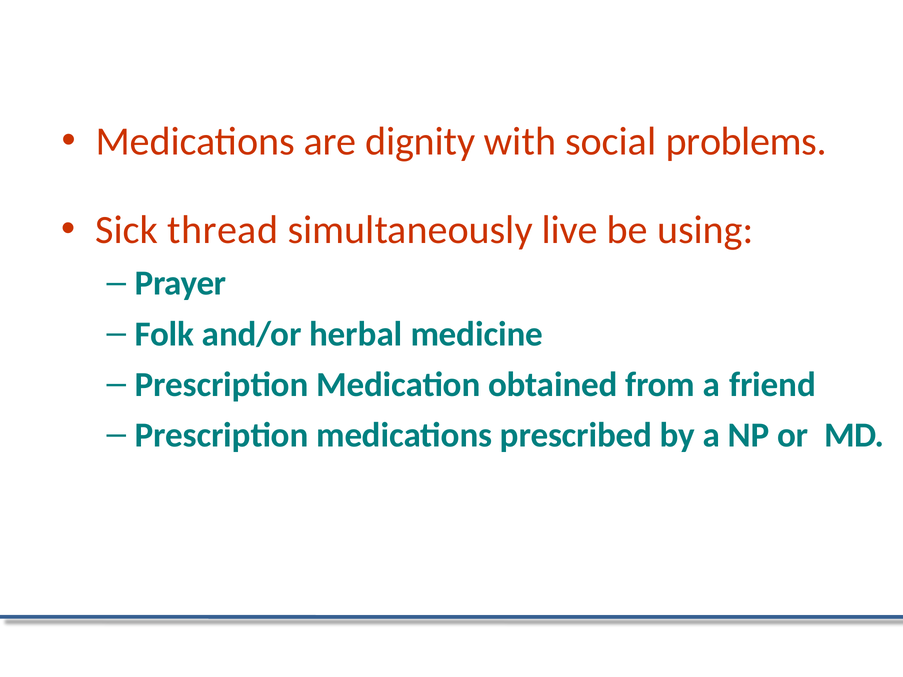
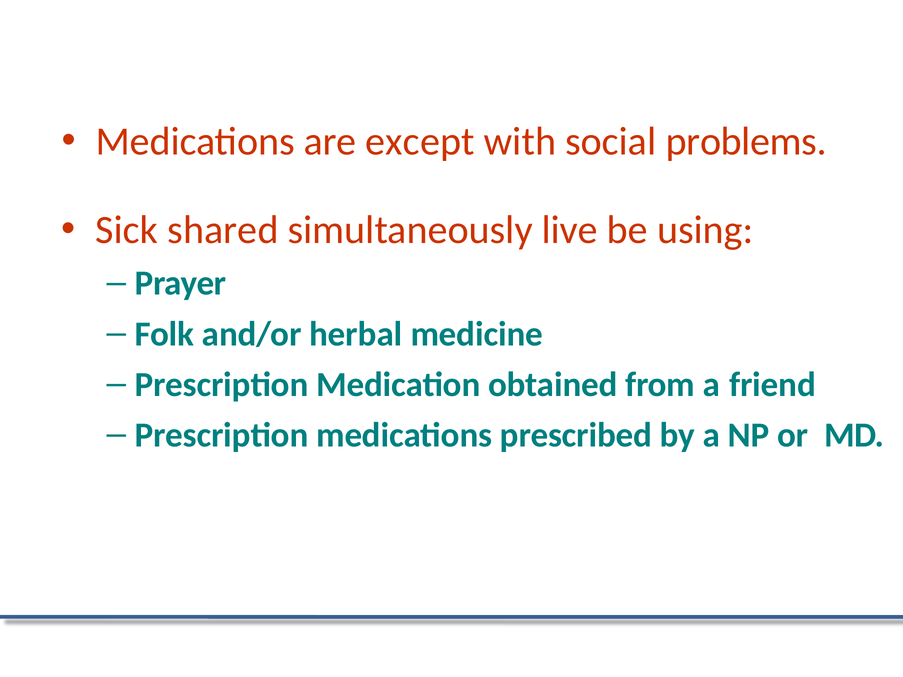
dignity: dignity -> except (420, 142)
thread: thread -> shared (223, 230)
